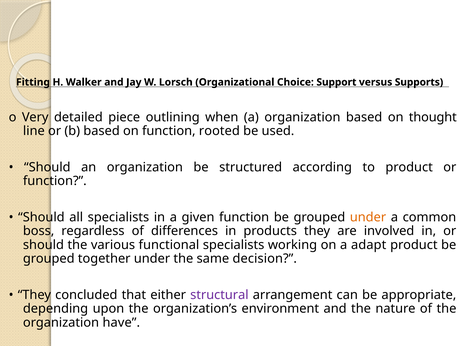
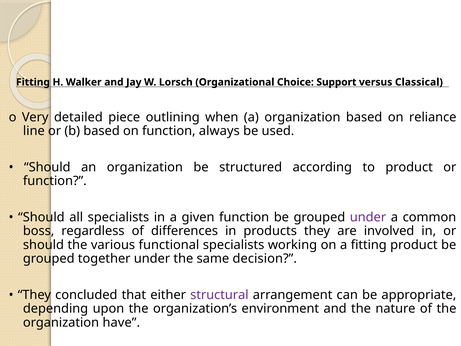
Supports: Supports -> Classical (419, 82)
thought: thought -> reliance (433, 117)
rooted: rooted -> always (219, 131)
under colour: orange -> purple (368, 217)
a adapt: adapt -> fitting (369, 245)
